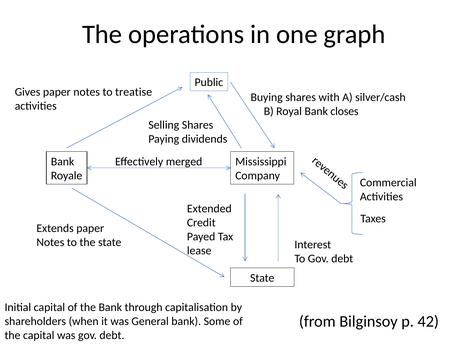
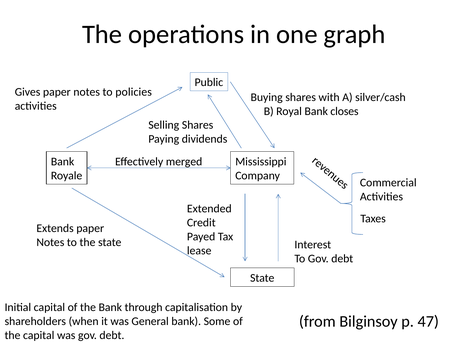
treatise: treatise -> policies (134, 92)
42: 42 -> 47 (428, 321)
